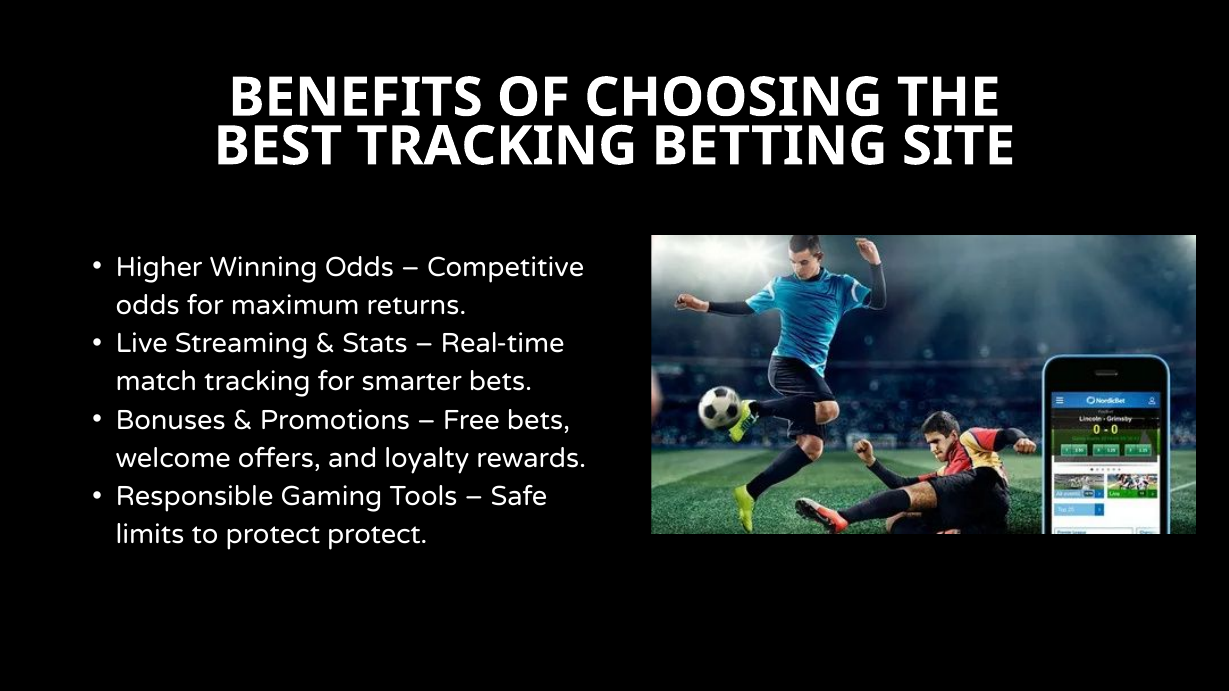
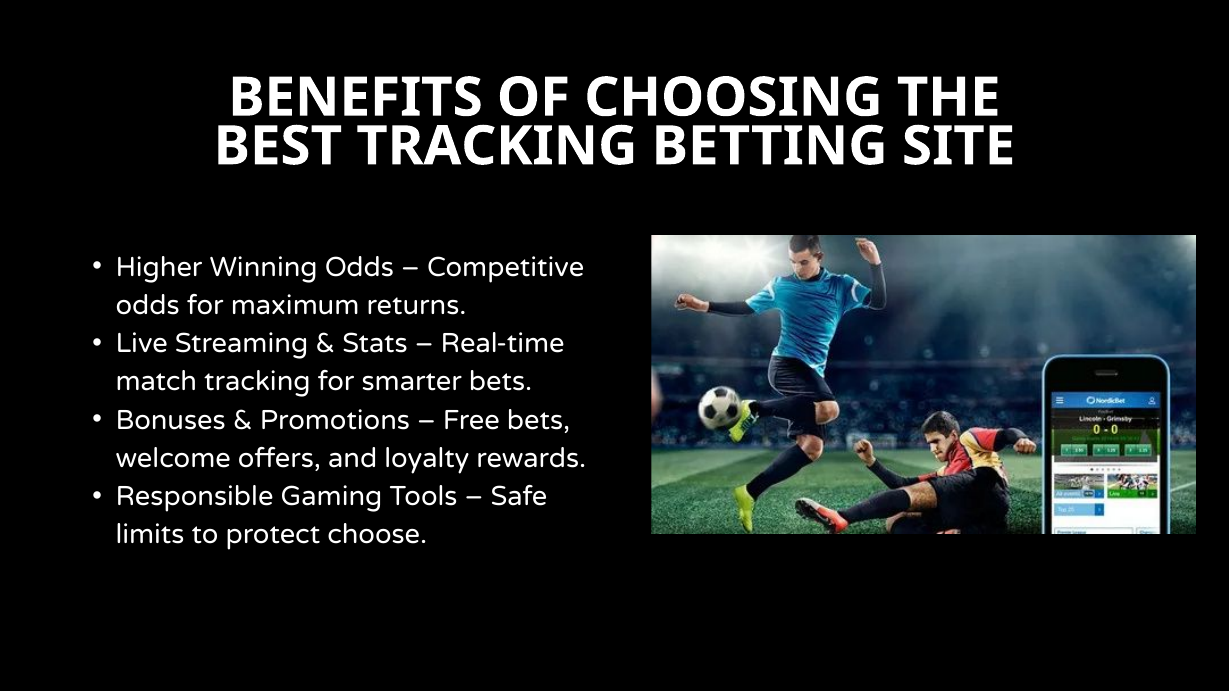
protect protect: protect -> choose (377, 535)
